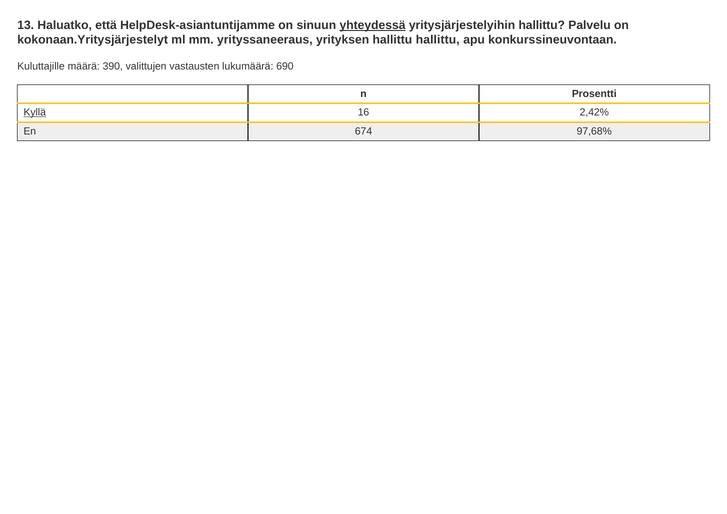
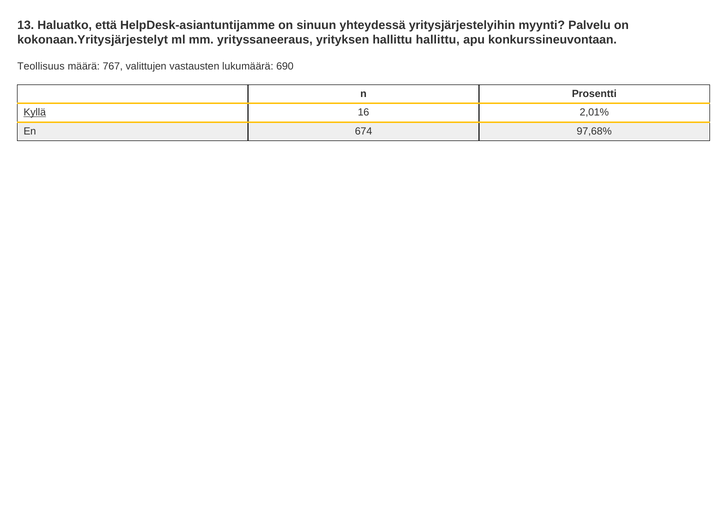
yhteydessä underline: present -> none (373, 25)
yritysjärjestelyihin hallittu: hallittu -> myynti (542, 25)
Kuluttajille: Kuluttajille -> Teollisuus (41, 66)
390: 390 -> 767 (113, 66)
2,42%: 2,42% -> 2,01% (594, 112)
